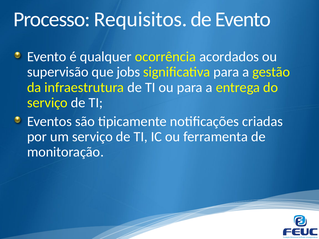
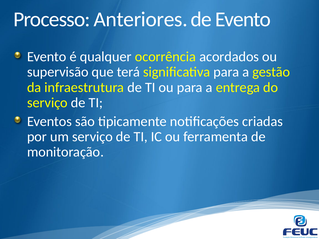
Requisitos: Requisitos -> Anteriores (141, 19)
jobs: jobs -> terá (128, 72)
